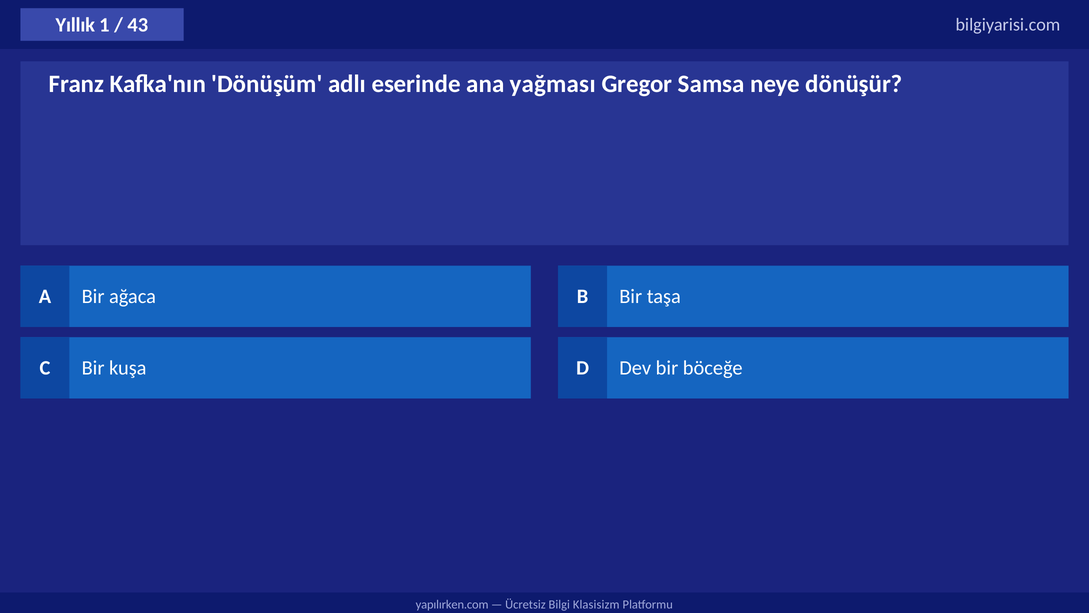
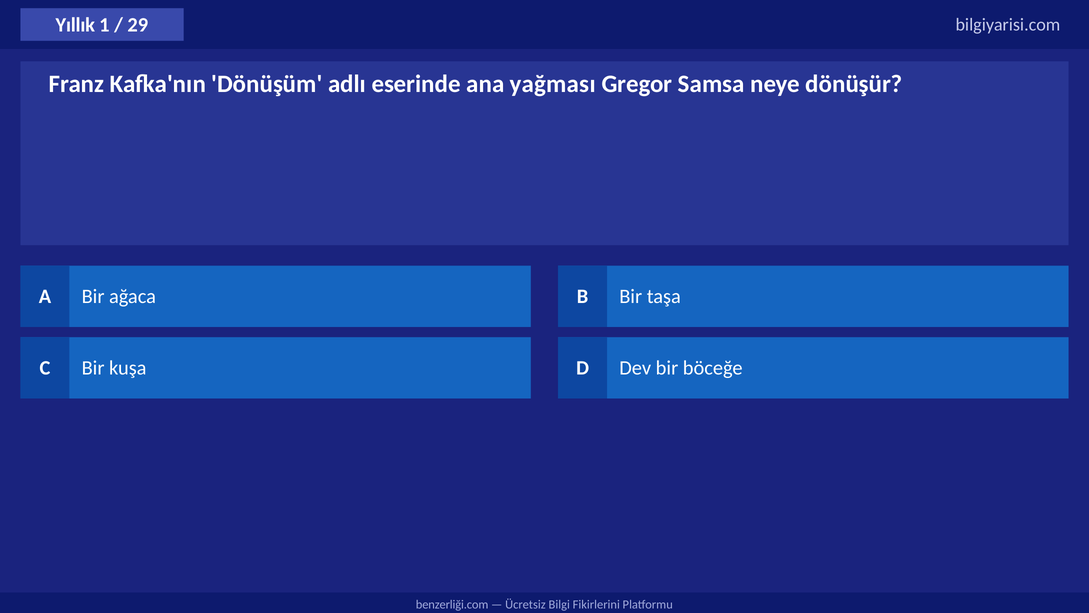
43: 43 -> 29 (138, 25)
yapılırken.com: yapılırken.com -> benzerliği.com (452, 604)
Klasisizm: Klasisizm -> Fikirlerini (596, 604)
